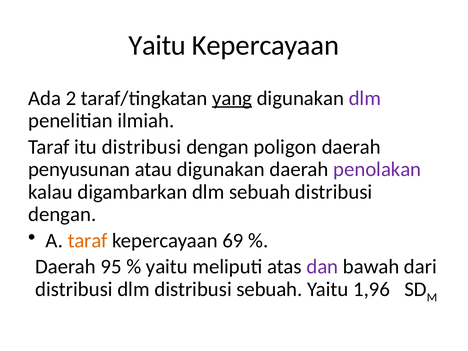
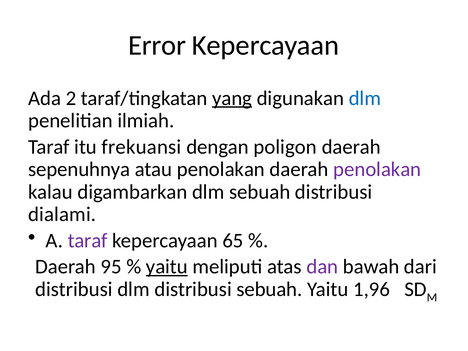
Yaitu: Yaitu -> Error (157, 45)
dlm colour: purple -> blue (365, 98)
itu distribusi: distribusi -> frekuansi (142, 147)
penyusunan: penyusunan -> sepenuhnya (79, 169)
atau digunakan: digunakan -> penolakan (221, 169)
dengan: dengan -> dialami (62, 214)
taraf colour: orange -> purple (88, 241)
69: 69 -> 65 (233, 241)
yaitu underline: none -> present (167, 267)
